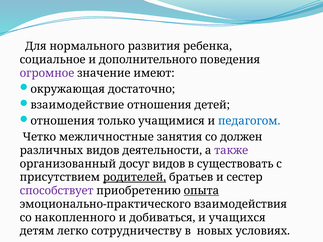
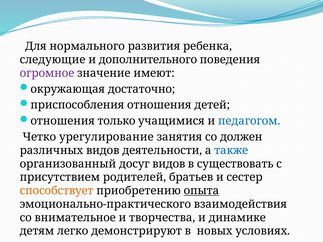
социальное: социальное -> следующие (53, 60)
взаимодействие: взаимодействие -> приспособления (77, 105)
межличностные: межличностные -> урегулирование (106, 137)
также colour: purple -> blue (231, 151)
родителей underline: present -> none (134, 177)
способствует colour: purple -> orange (57, 191)
накопленного: накопленного -> внимательное (75, 218)
добиваться: добиваться -> творчества (162, 218)
учащихся: учащихся -> динамике (237, 218)
сотрудничеству: сотрудничеству -> демонстрируют (137, 231)
